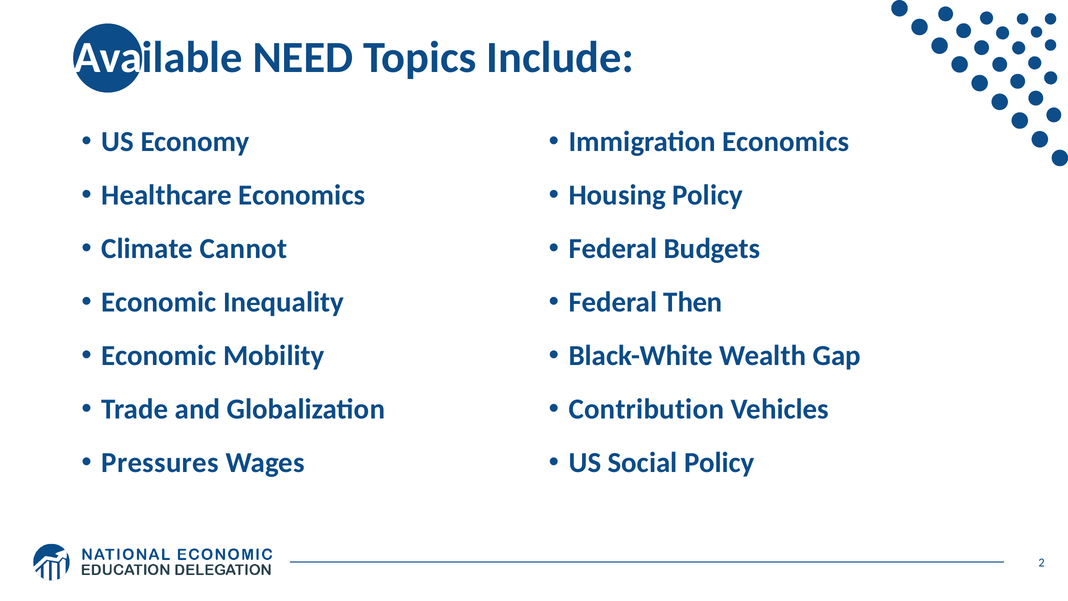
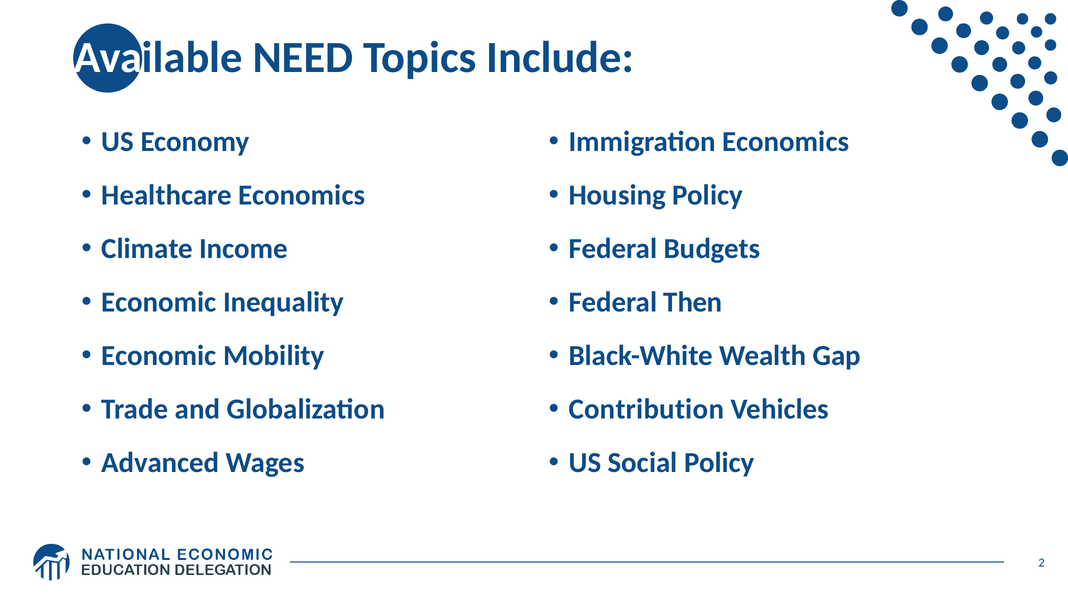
Cannot: Cannot -> Income (244, 249)
Pressures: Pressures -> Advanced (160, 463)
